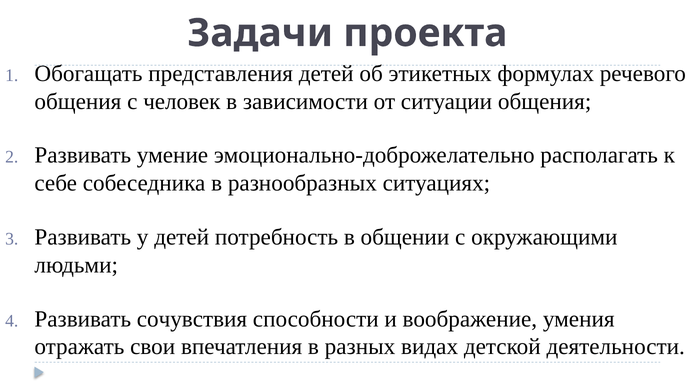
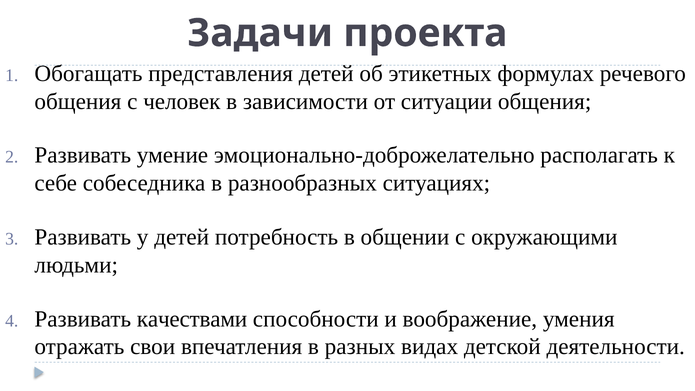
сочувствия: сочувствия -> качествами (192, 319)
